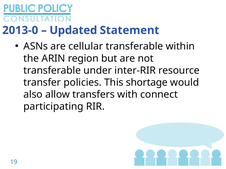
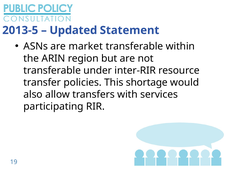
2013-0: 2013-0 -> 2013-5 (20, 30)
cellular: cellular -> market (86, 46)
connect: connect -> services (159, 95)
